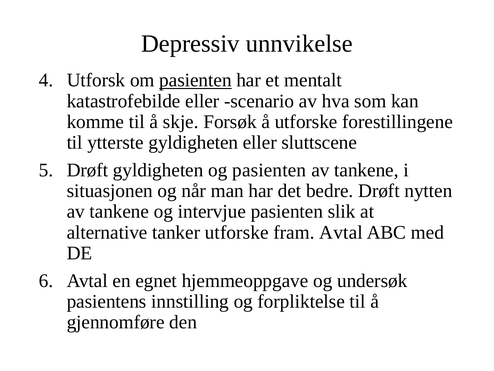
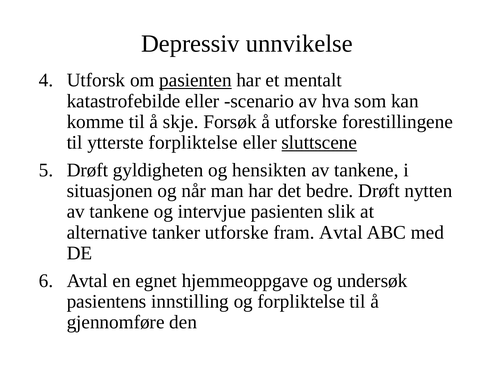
ytterste gyldigheten: gyldigheten -> forpliktelse (193, 142)
sluttscene underline: none -> present (319, 142)
og pasienten: pasienten -> hensikten (269, 170)
